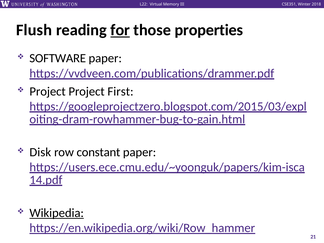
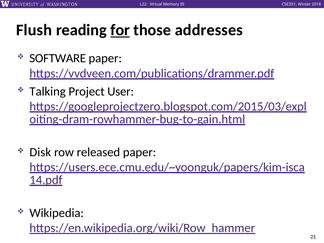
properties: properties -> addresses (209, 30)
Project: Project -> Talking (48, 91)
First: First -> User (121, 91)
constant: constant -> released (98, 152)
Wikipedia underline: present -> none (57, 213)
